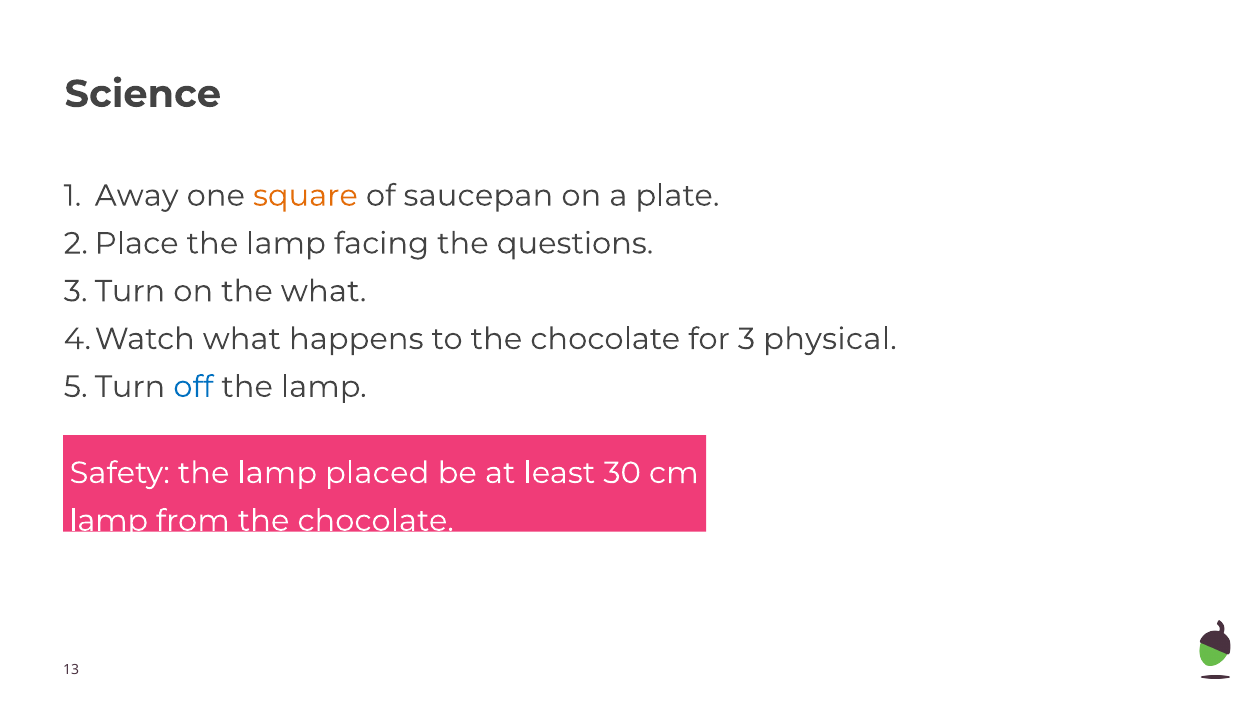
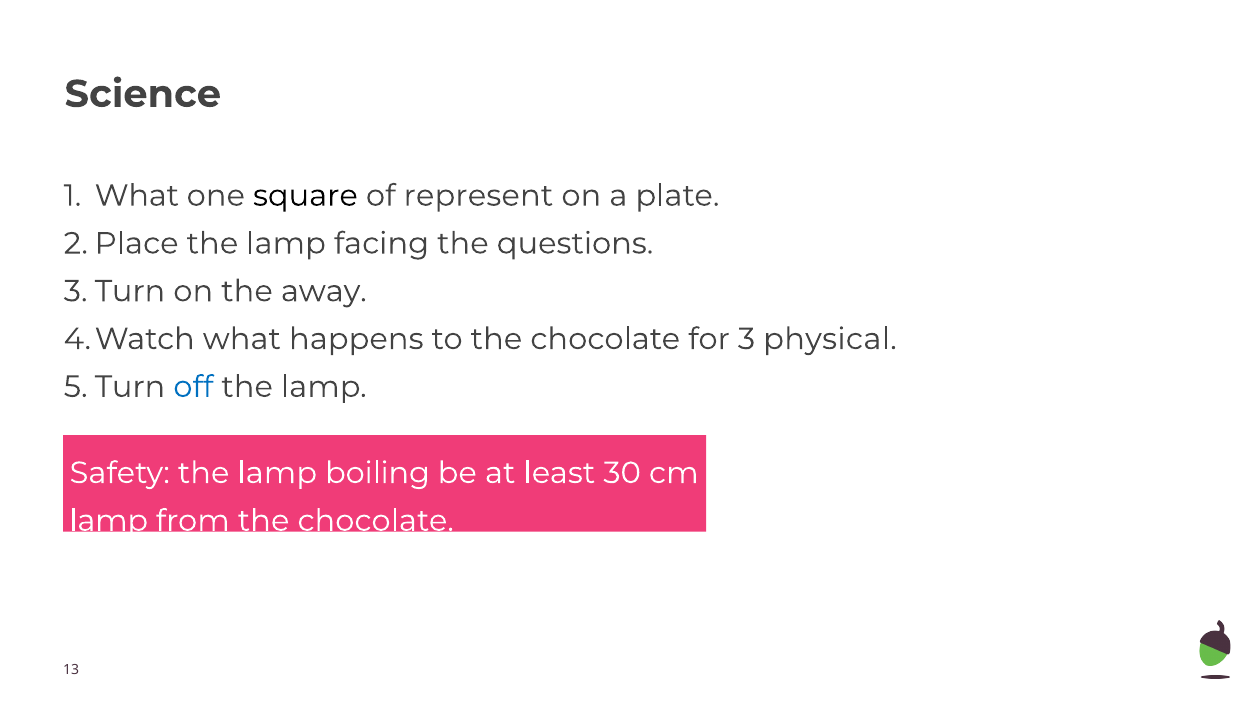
Away: Away -> What (137, 196)
square colour: orange -> black (305, 196)
saucepan: saucepan -> represent (478, 196)
the what: what -> away (324, 291)
placed: placed -> boiling (377, 473)
